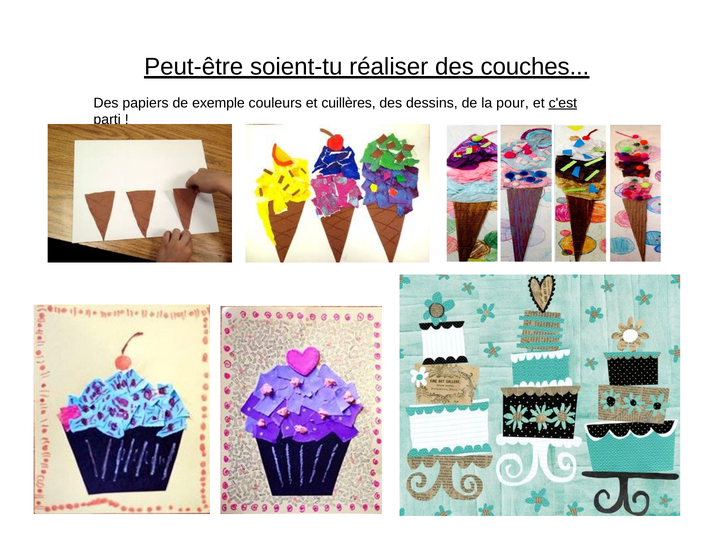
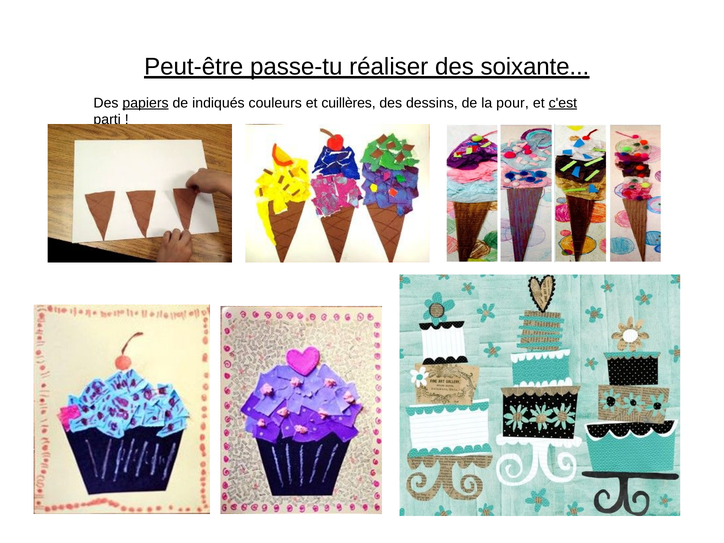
soient-tu: soient-tu -> passe-tu (296, 67)
couches: couches -> soixante (535, 67)
papiers underline: none -> present (146, 103)
exemple: exemple -> indiqués (218, 103)
